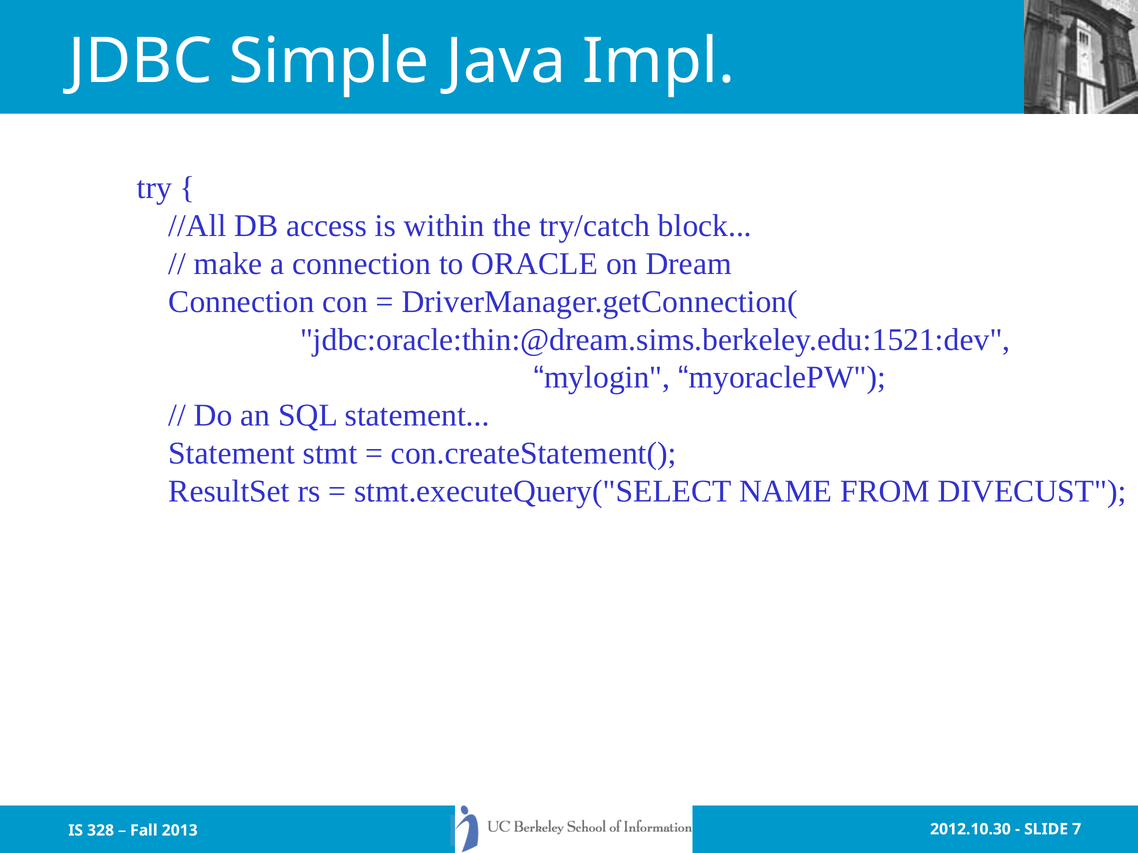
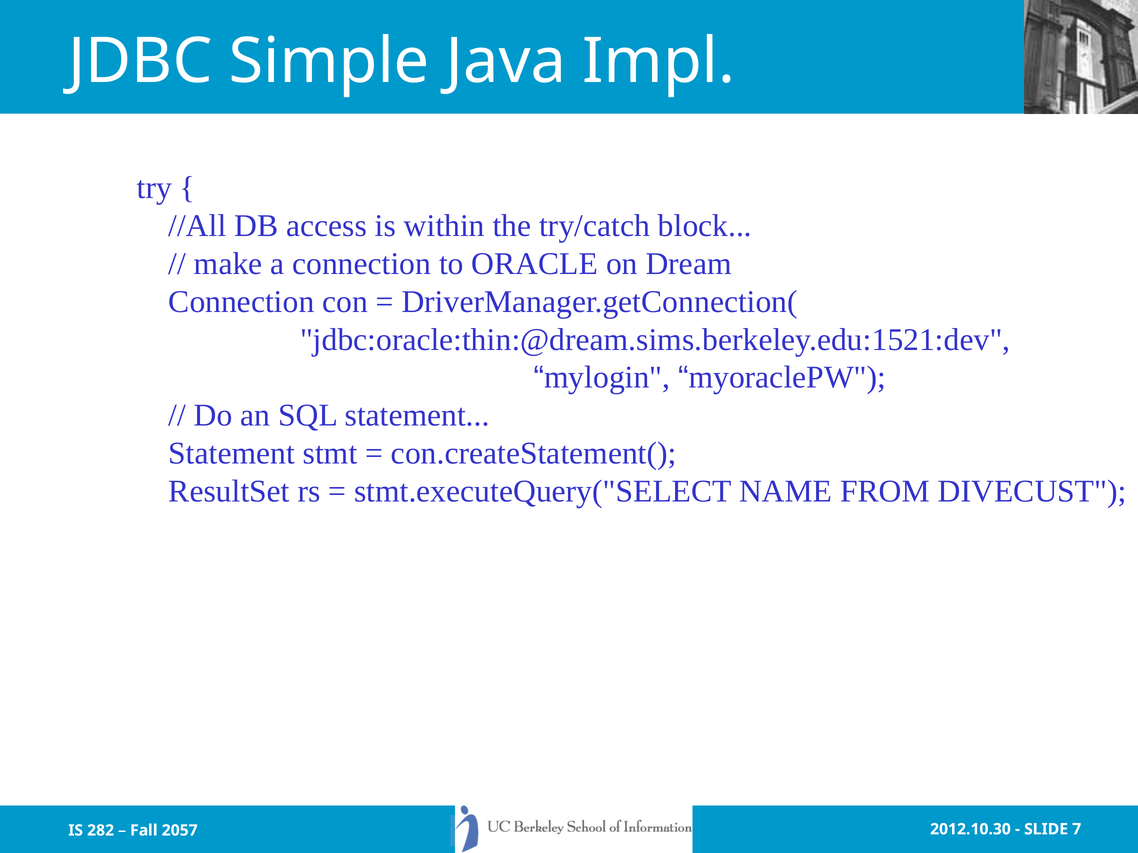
328: 328 -> 282 (101, 831)
2013: 2013 -> 2057 (180, 831)
